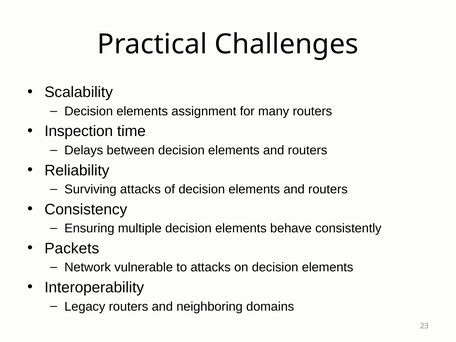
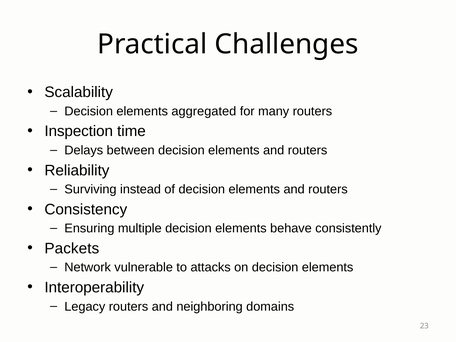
assignment: assignment -> aggregated (204, 111)
Surviving attacks: attacks -> instead (141, 189)
